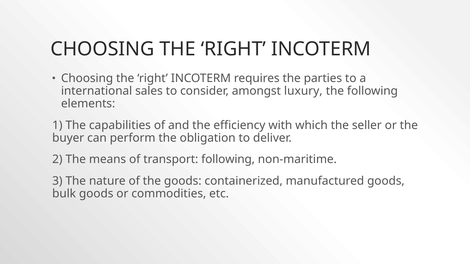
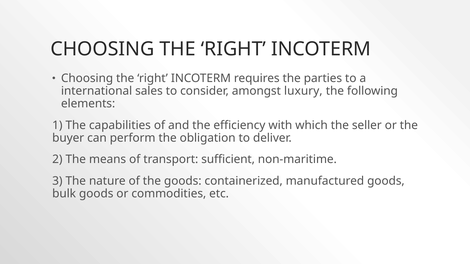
transport following: following -> sufficient (228, 160)
